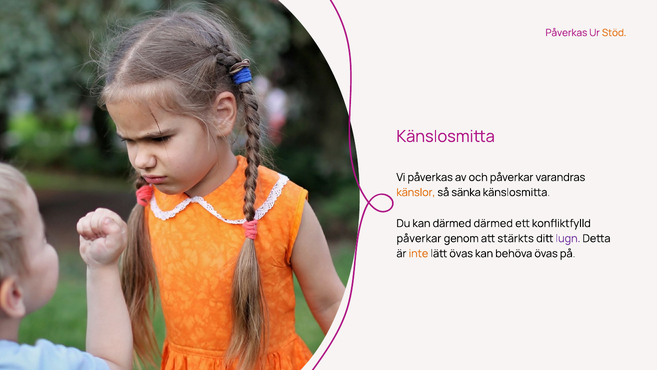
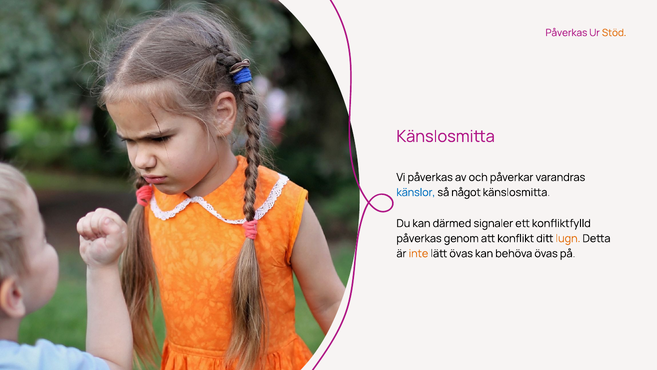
känslor colour: orange -> blue (416, 192)
sänka: sänka -> något (466, 192)
därmed därmed: därmed -> signaler (493, 223)
påverkar: påverkar -> påverkas (419, 238)
stärkts: stärkts -> konflikt (516, 238)
lugn colour: purple -> orange (568, 238)
